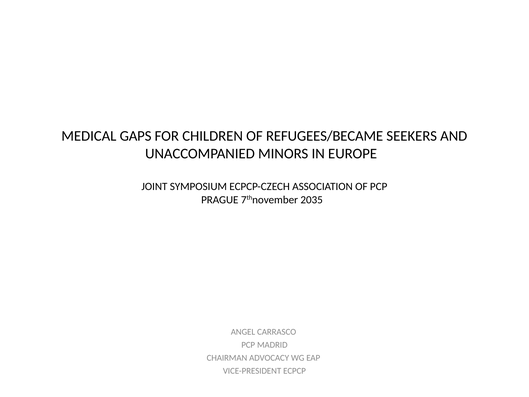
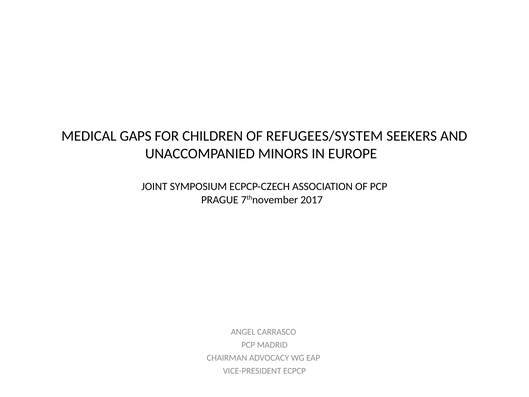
REFUGEES/BECAME: REFUGEES/BECAME -> REFUGEES/SYSTEM (324, 136)
2035: 2035 -> 2017 (312, 200)
